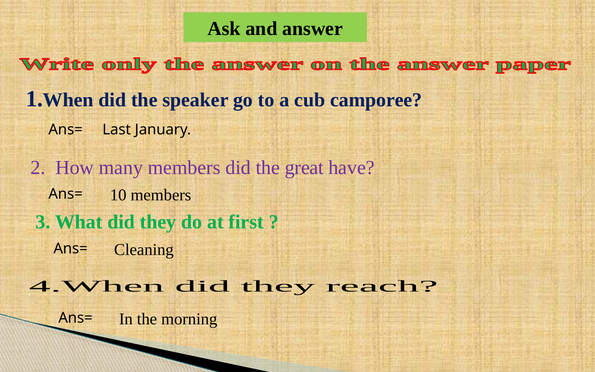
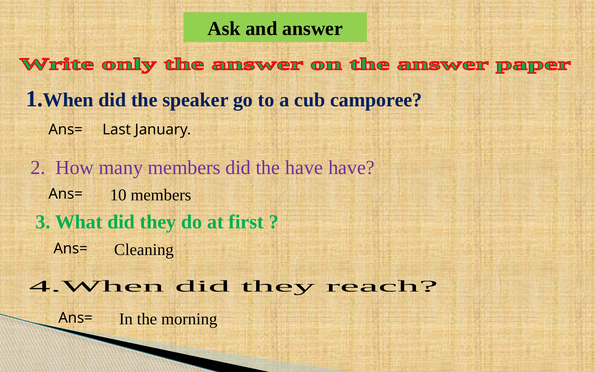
the great: great -> have (304, 167)
